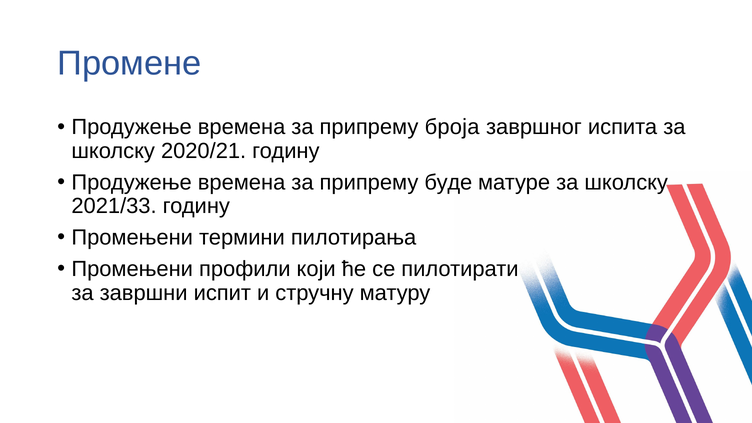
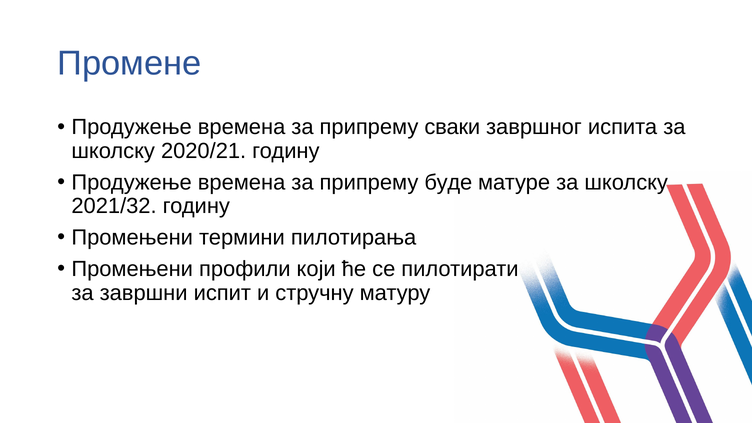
броја: броја -> сваки (452, 127)
2021/33: 2021/33 -> 2021/32 (114, 206)
